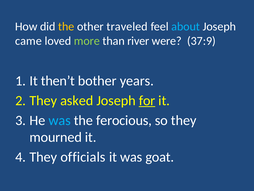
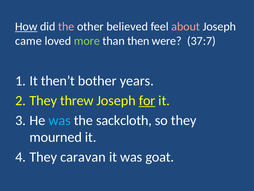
How underline: none -> present (26, 26)
the colour: yellow -> pink (66, 26)
traveled: traveled -> believed (127, 26)
about colour: light blue -> pink (186, 26)
river: river -> then (138, 41)
37:9: 37:9 -> 37:7 (201, 41)
asked: asked -> threw (77, 100)
ferocious: ferocious -> sackcloth (124, 120)
officials: officials -> caravan (83, 157)
